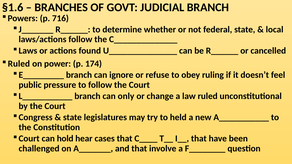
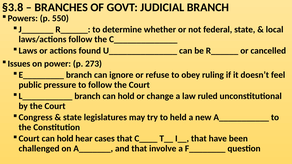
§1.6: §1.6 -> §3.8 (13, 7)
716: 716 -> 550 (60, 18)
Ruled: Ruled -> Issues (19, 64)
174: 174 -> 273 (94, 64)
branch can only: only -> hold (126, 96)
